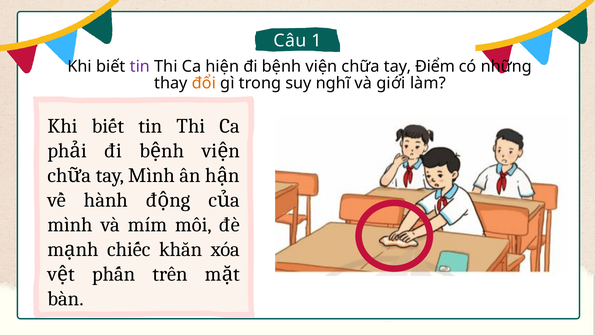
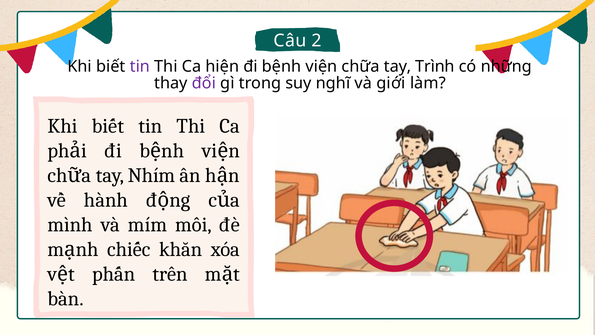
1: 1 -> 2 (317, 41)
Điểm: Điểm -> Trình (435, 67)
đổi colour: orange -> purple (204, 83)
tay Mình: Mình -> Nhím (152, 175)
